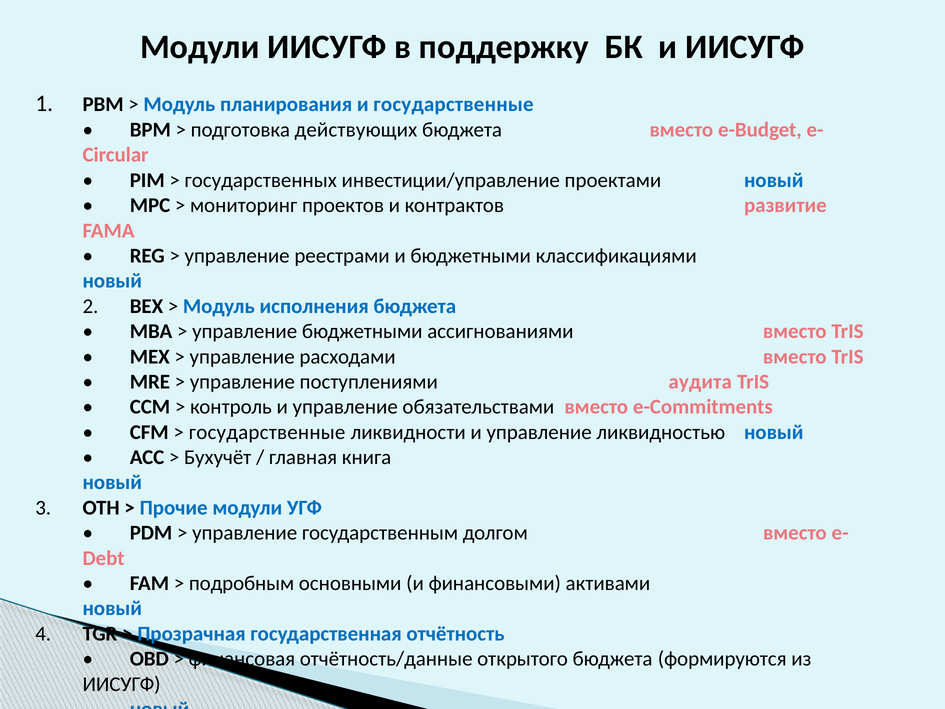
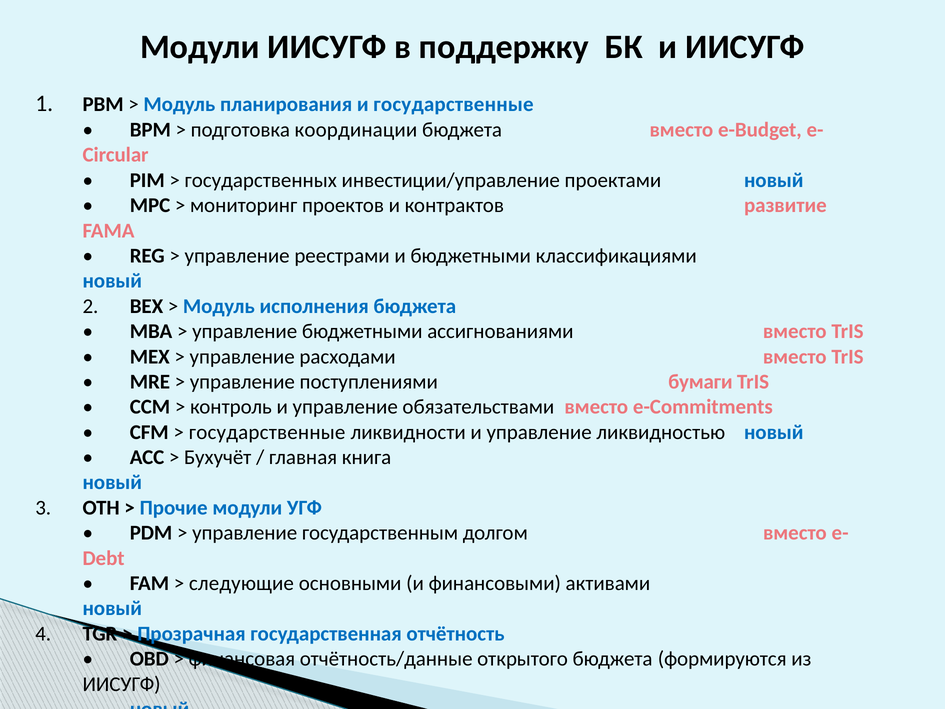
действующих: действующих -> координации (356, 130)
аудита: аудита -> бумаги (700, 382)
подробным: подробным -> следующие (241, 583)
